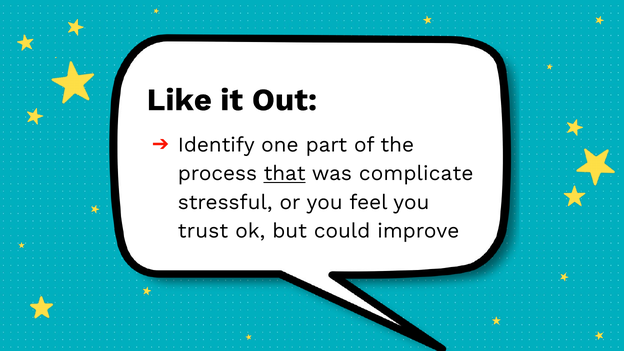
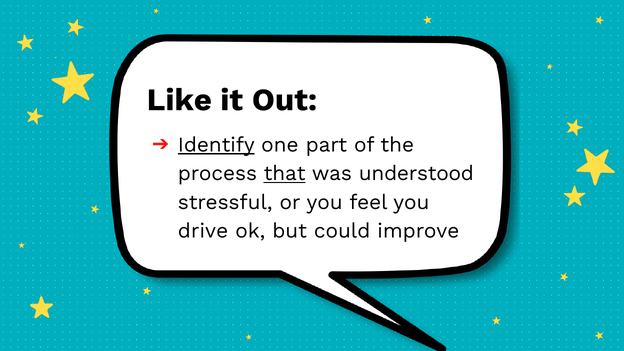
Identify underline: none -> present (216, 145)
complicate: complicate -> understood (416, 174)
trust: trust -> drive (203, 231)
